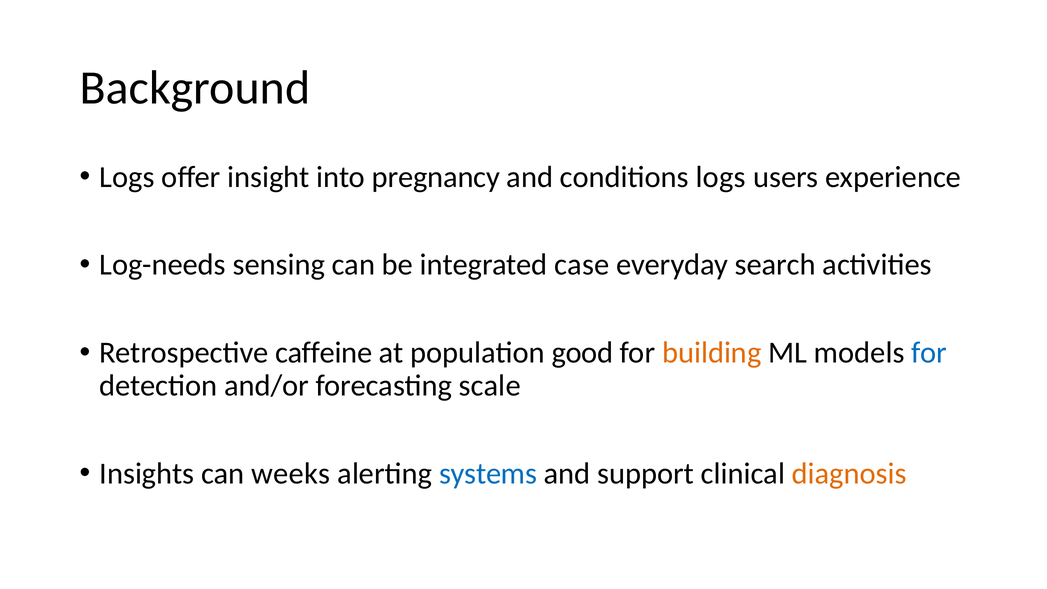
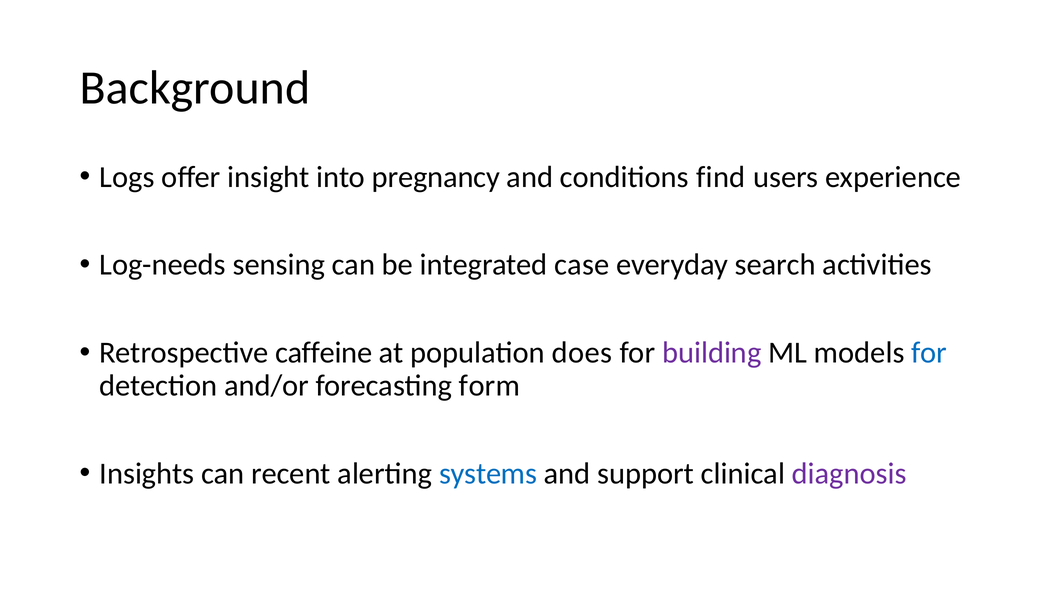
conditions logs: logs -> find (721, 177)
good: good -> does (582, 353)
building colour: orange -> purple (712, 353)
scale: scale -> form (490, 386)
weeks: weeks -> recent (291, 473)
diagnosis colour: orange -> purple (849, 473)
